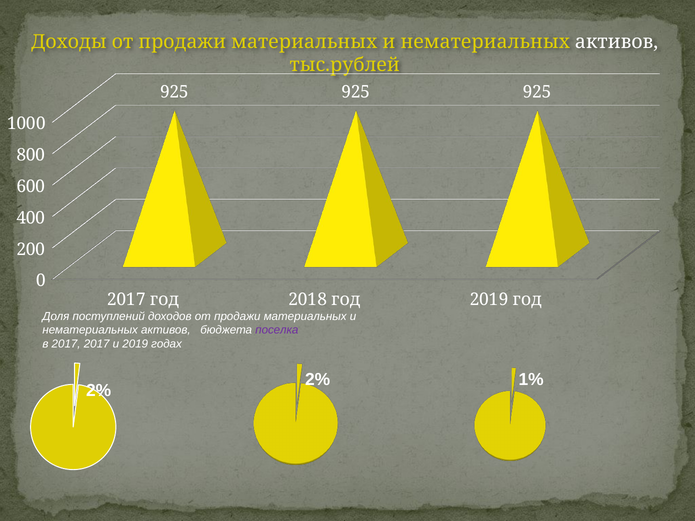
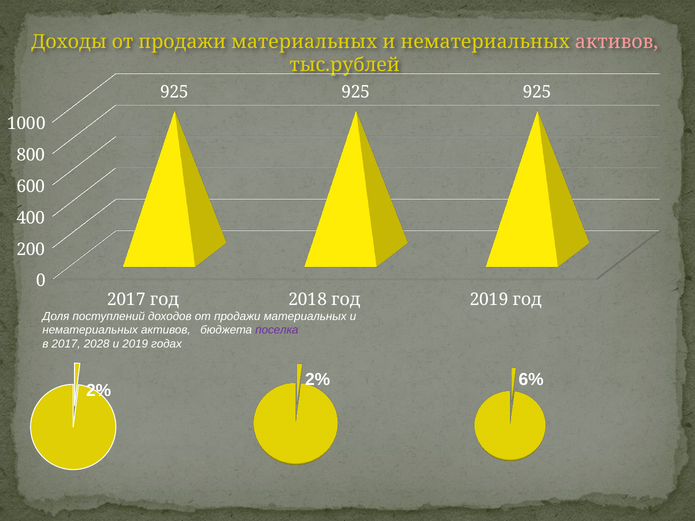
активов colour: white -> pink (617, 42)
2017 2017: 2017 -> 2028 (97, 344)
1%: 1% -> 6% (531, 380)
